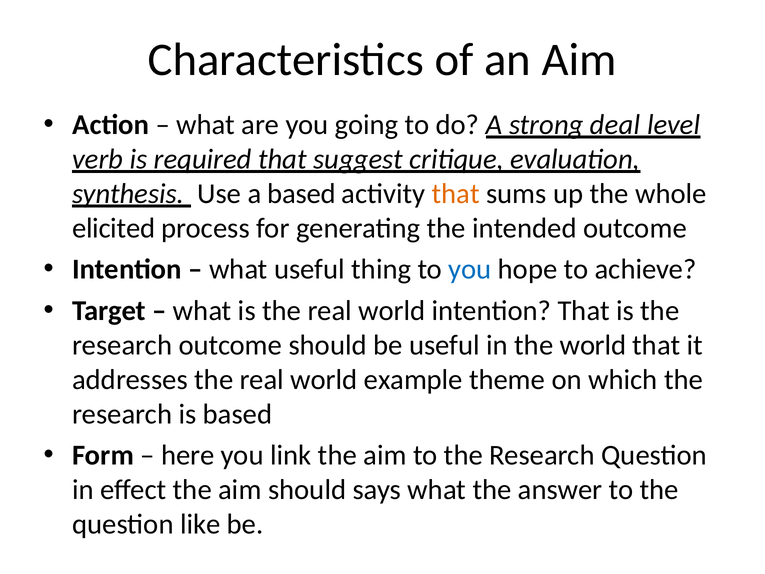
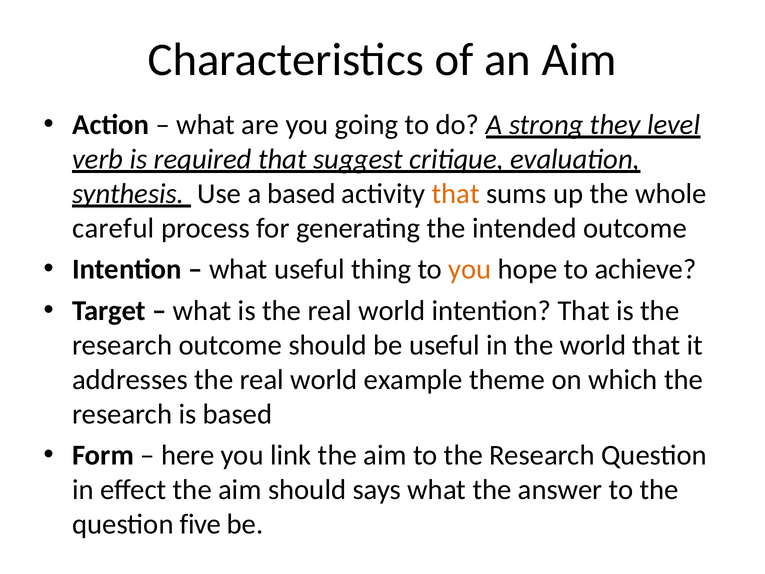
deal: deal -> they (615, 125)
elicited: elicited -> careful (113, 228)
you colour: blue -> orange (470, 269)
like: like -> five (200, 524)
